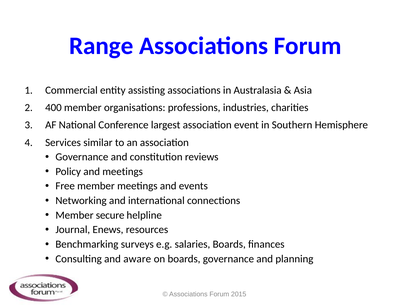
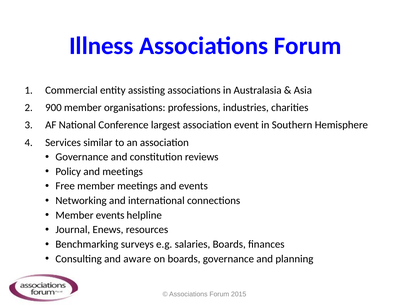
Range: Range -> Illness (101, 46)
400: 400 -> 900 (53, 108)
Member secure: secure -> events (110, 215)
